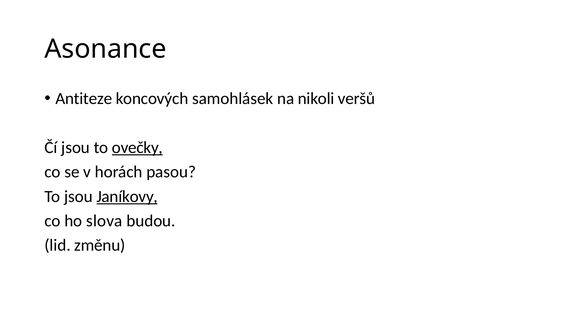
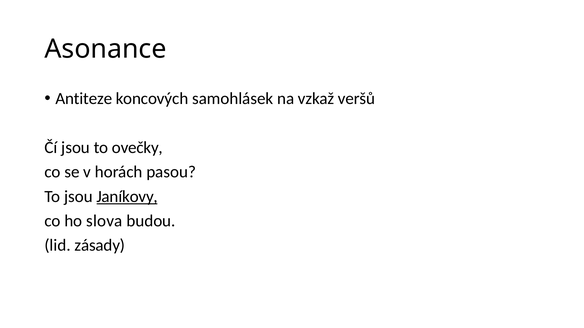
nikoli: nikoli -> vzkaž (316, 99)
ovečky underline: present -> none (137, 148)
změnu: změnu -> zásady (100, 246)
